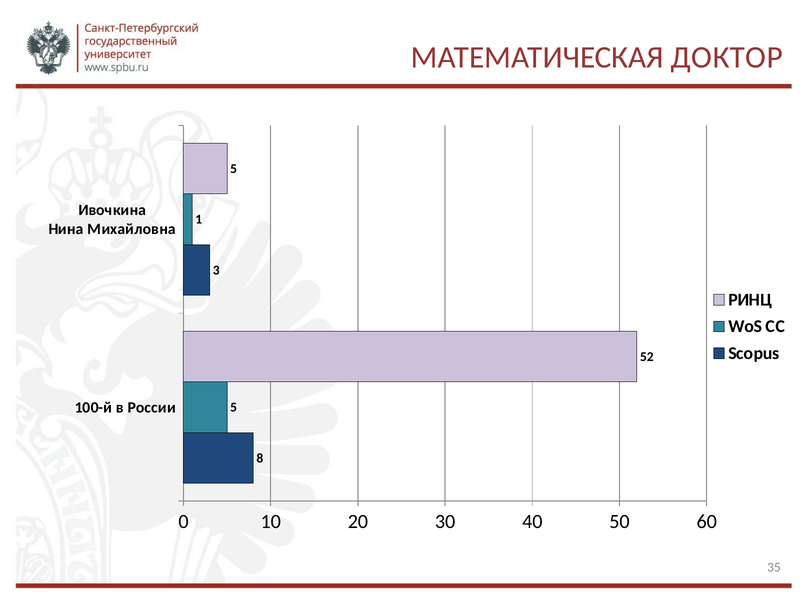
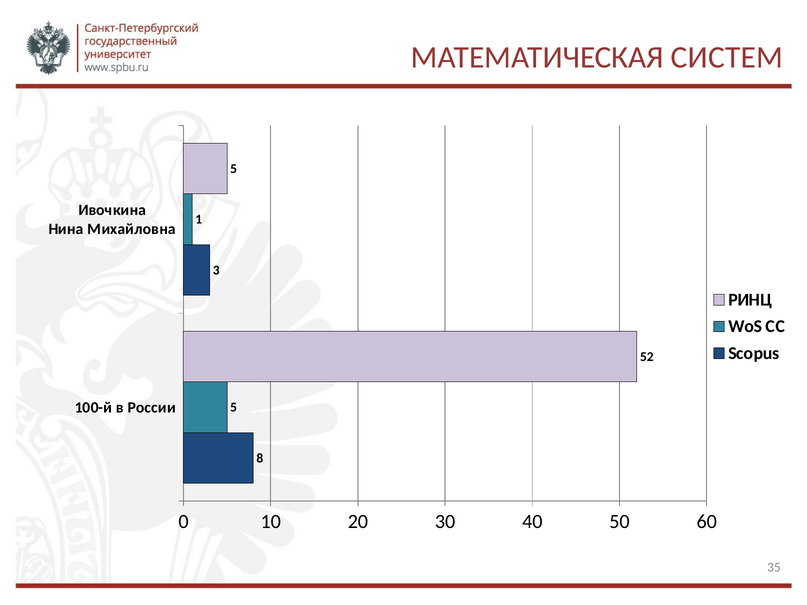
ДОКТОР: ДОКТОР -> СИСТЕМ (727, 58)
